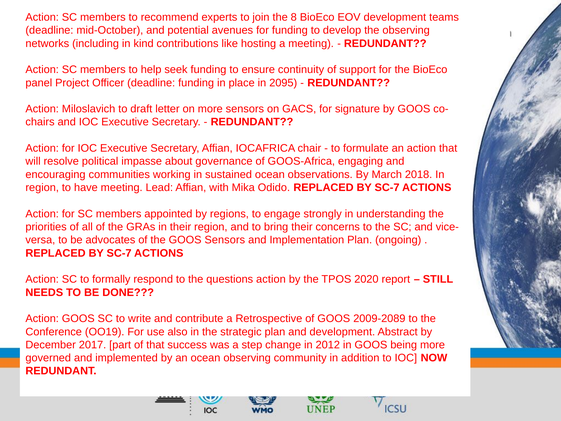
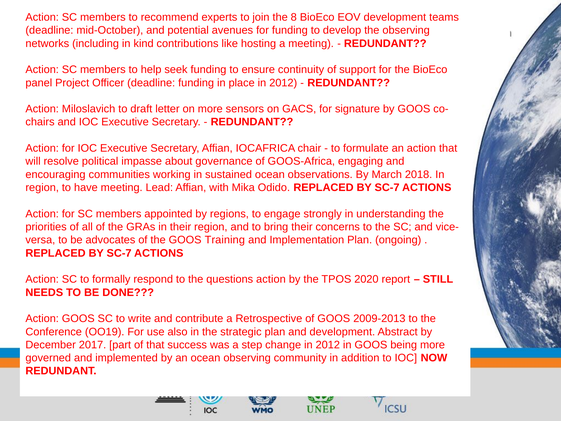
place in 2095: 2095 -> 2012 (283, 83)
GOOS Sensors: Sensors -> Training (225, 240)
2009-2089: 2009-2089 -> 2009-2013 (379, 318)
